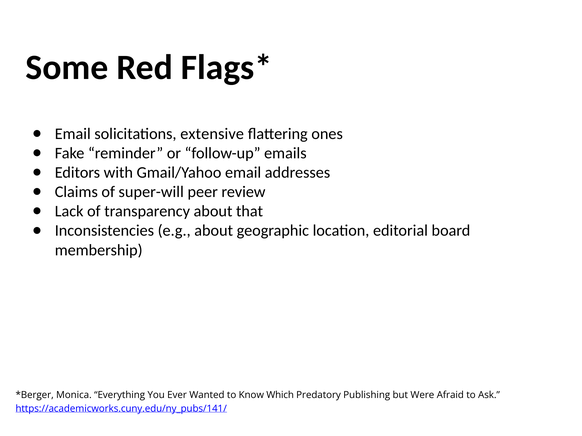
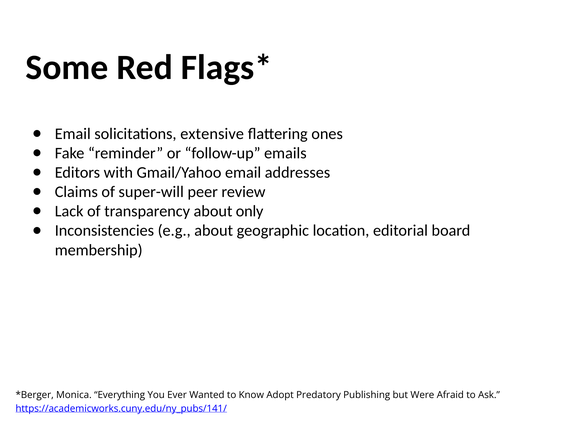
that: that -> only (250, 211)
Which: Which -> Adopt (280, 395)
